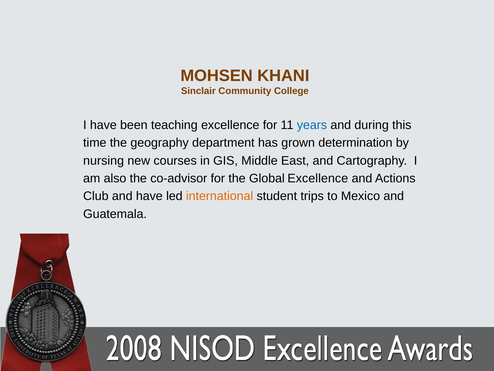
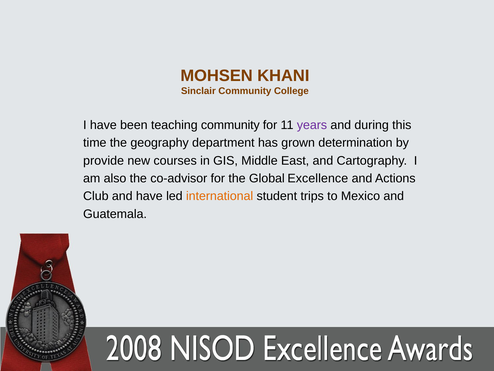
teaching excellence: excellence -> community (230, 125)
years colour: blue -> purple (312, 125)
nursing: nursing -> provide (104, 160)
